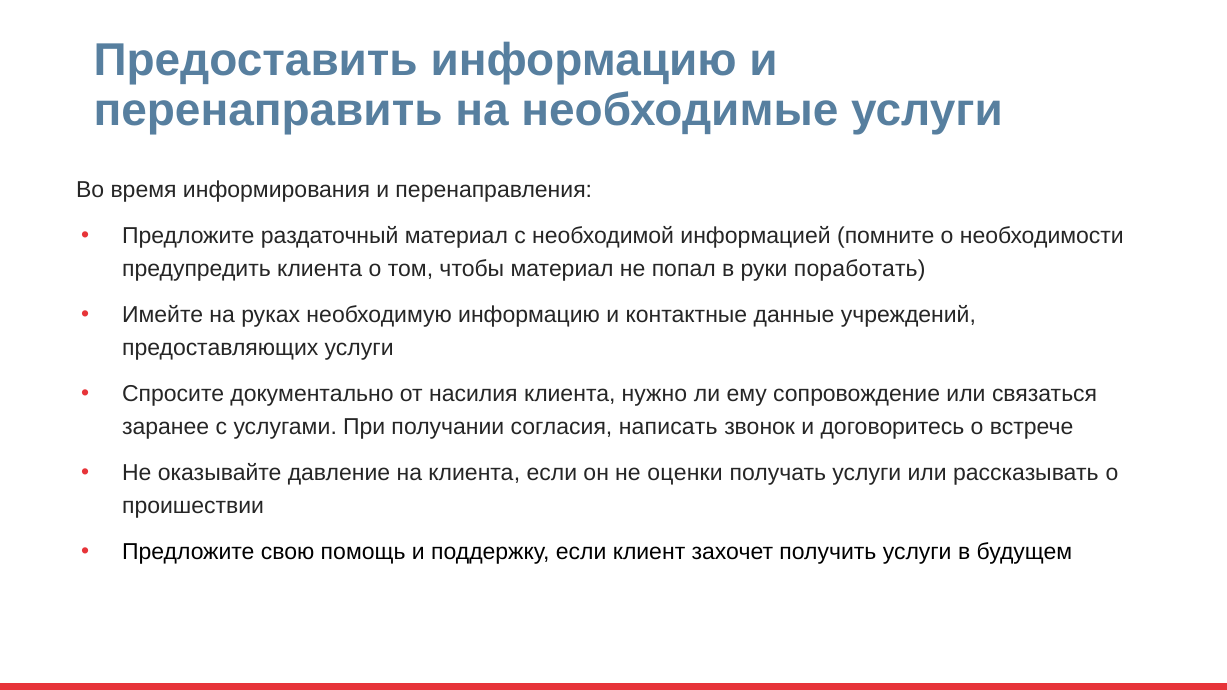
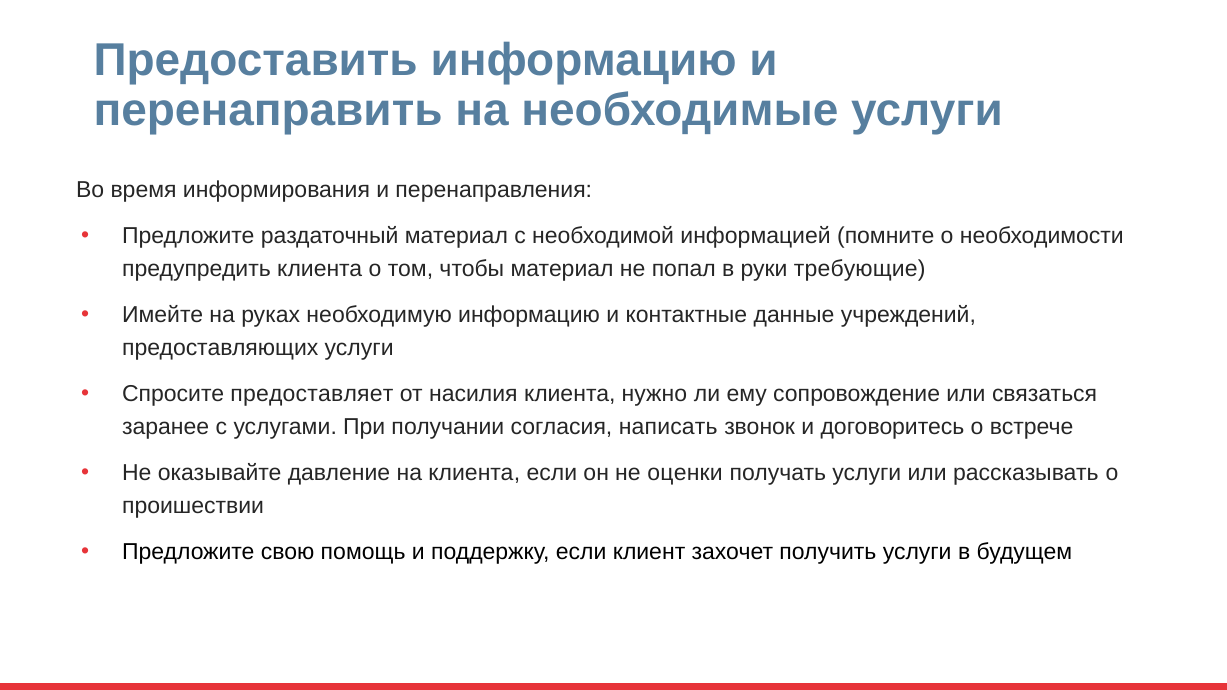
поработать: поработать -> требующие (860, 269)
документально: документально -> предоставляет (312, 394)
